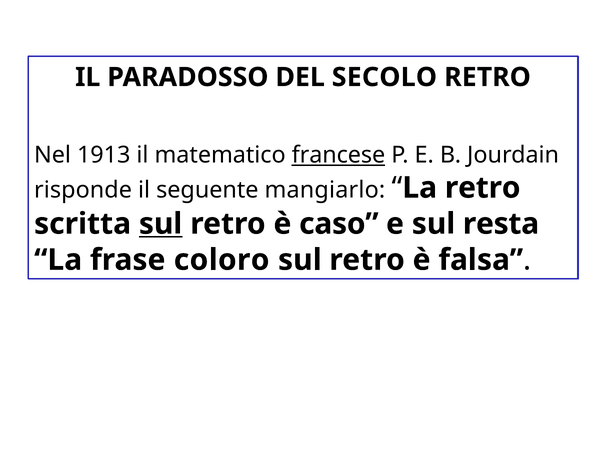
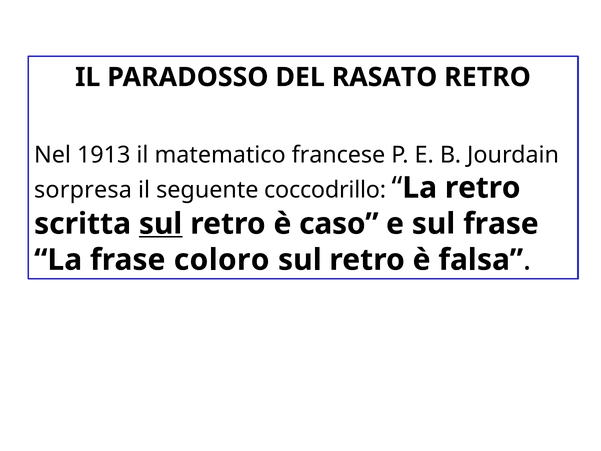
SECOLO: SECOLO -> RASATO (385, 77)
francese underline: present -> none (339, 155)
risponde: risponde -> sorpresa (83, 190)
mangiarlo: mangiarlo -> coccodrillo (325, 190)
sul resta: resta -> frase (501, 224)
